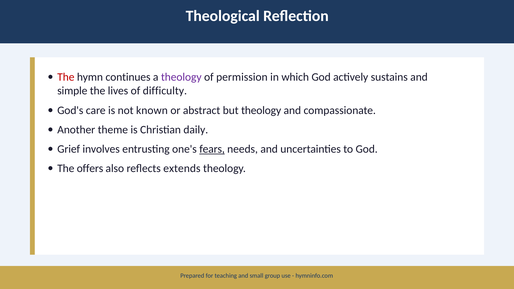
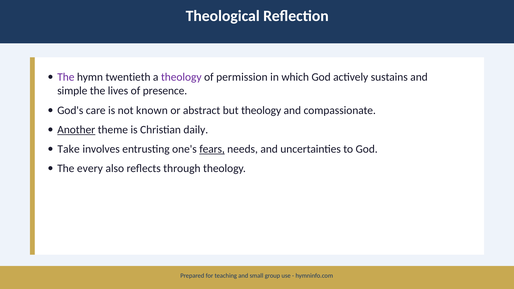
The colour: red -> purple (66, 77)
continues: continues -> twentieth (128, 77)
difficulty: difficulty -> presence (165, 91)
Another underline: none -> present (76, 130)
Grief: Grief -> Take (69, 149)
offers: offers -> every (90, 169)
extends: extends -> through (182, 169)
